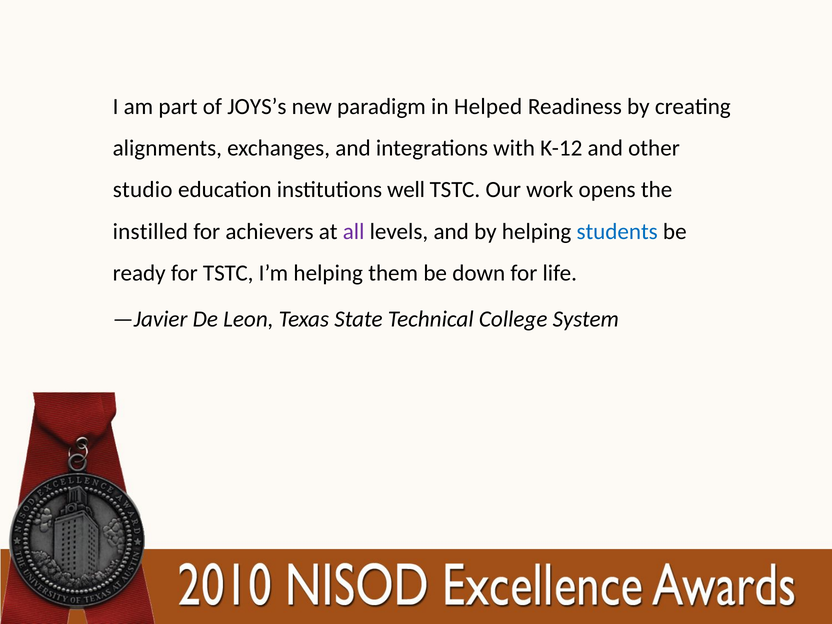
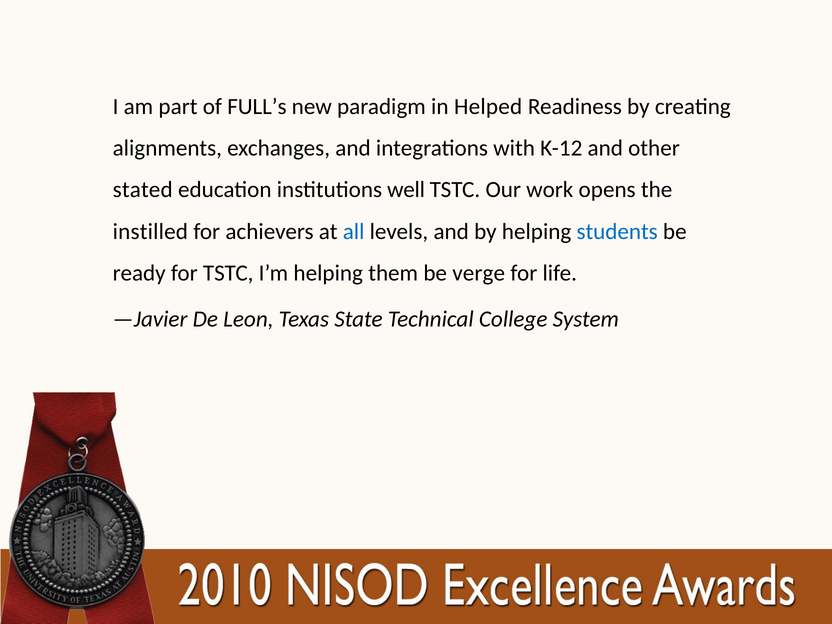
JOYS’s: JOYS’s -> FULL’s (257, 106)
studio: studio -> stated (143, 190)
all colour: purple -> blue (354, 231)
down: down -> verge (479, 273)
